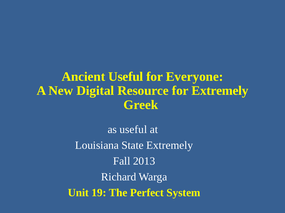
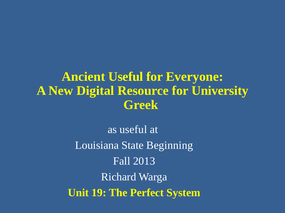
for Extremely: Extremely -> University (220, 91)
State Extremely: Extremely -> Beginning (170, 146)
